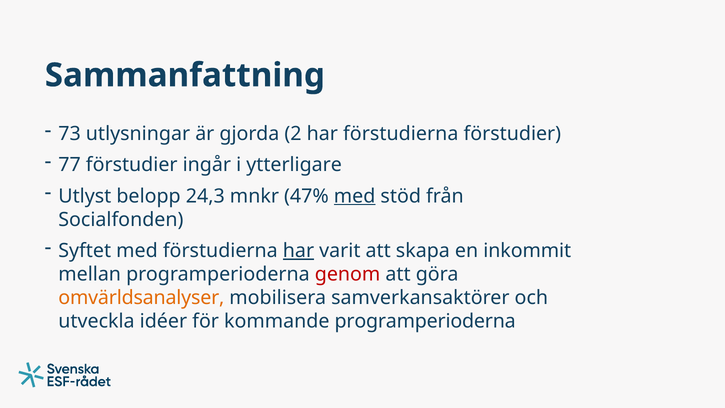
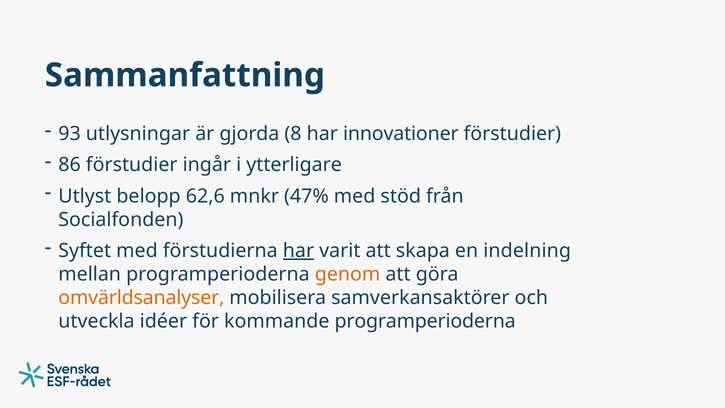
73: 73 -> 93 (70, 134)
2: 2 -> 8 (293, 134)
har förstudierna: förstudierna -> innovationer (401, 134)
77: 77 -> 86 (70, 165)
24,3: 24,3 -> 62,6 (205, 196)
med underline: present -> none (355, 196)
inkommit: inkommit -> indelning (527, 251)
genom colour: red -> orange (348, 274)
